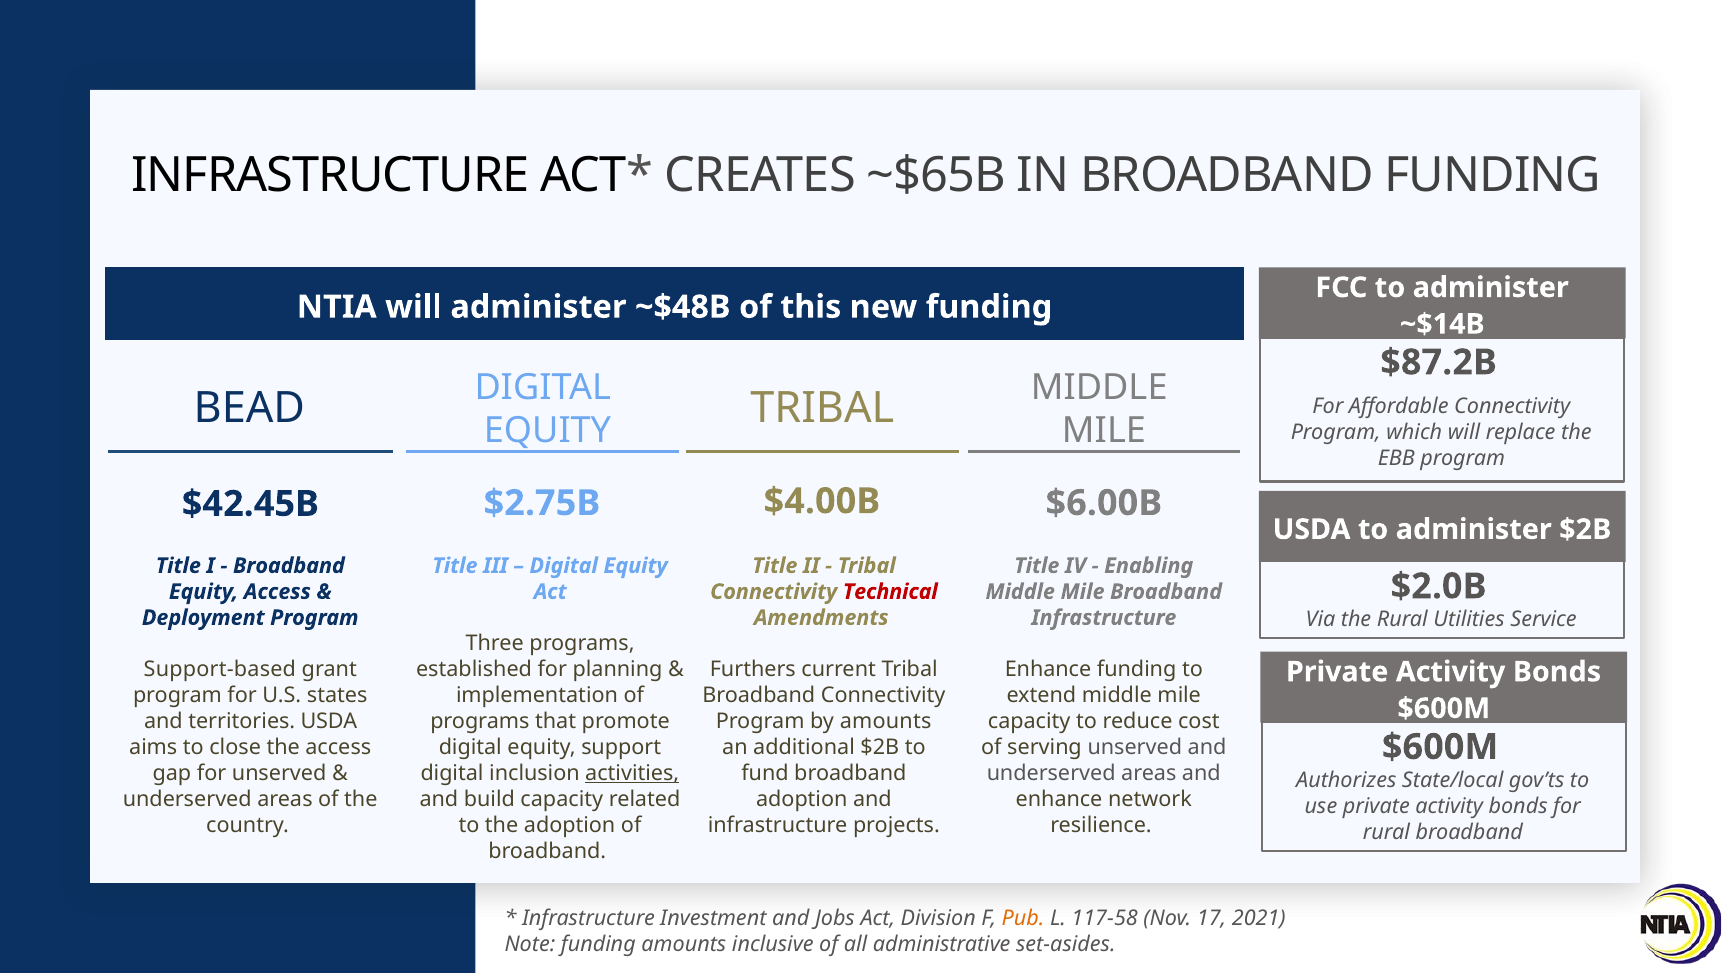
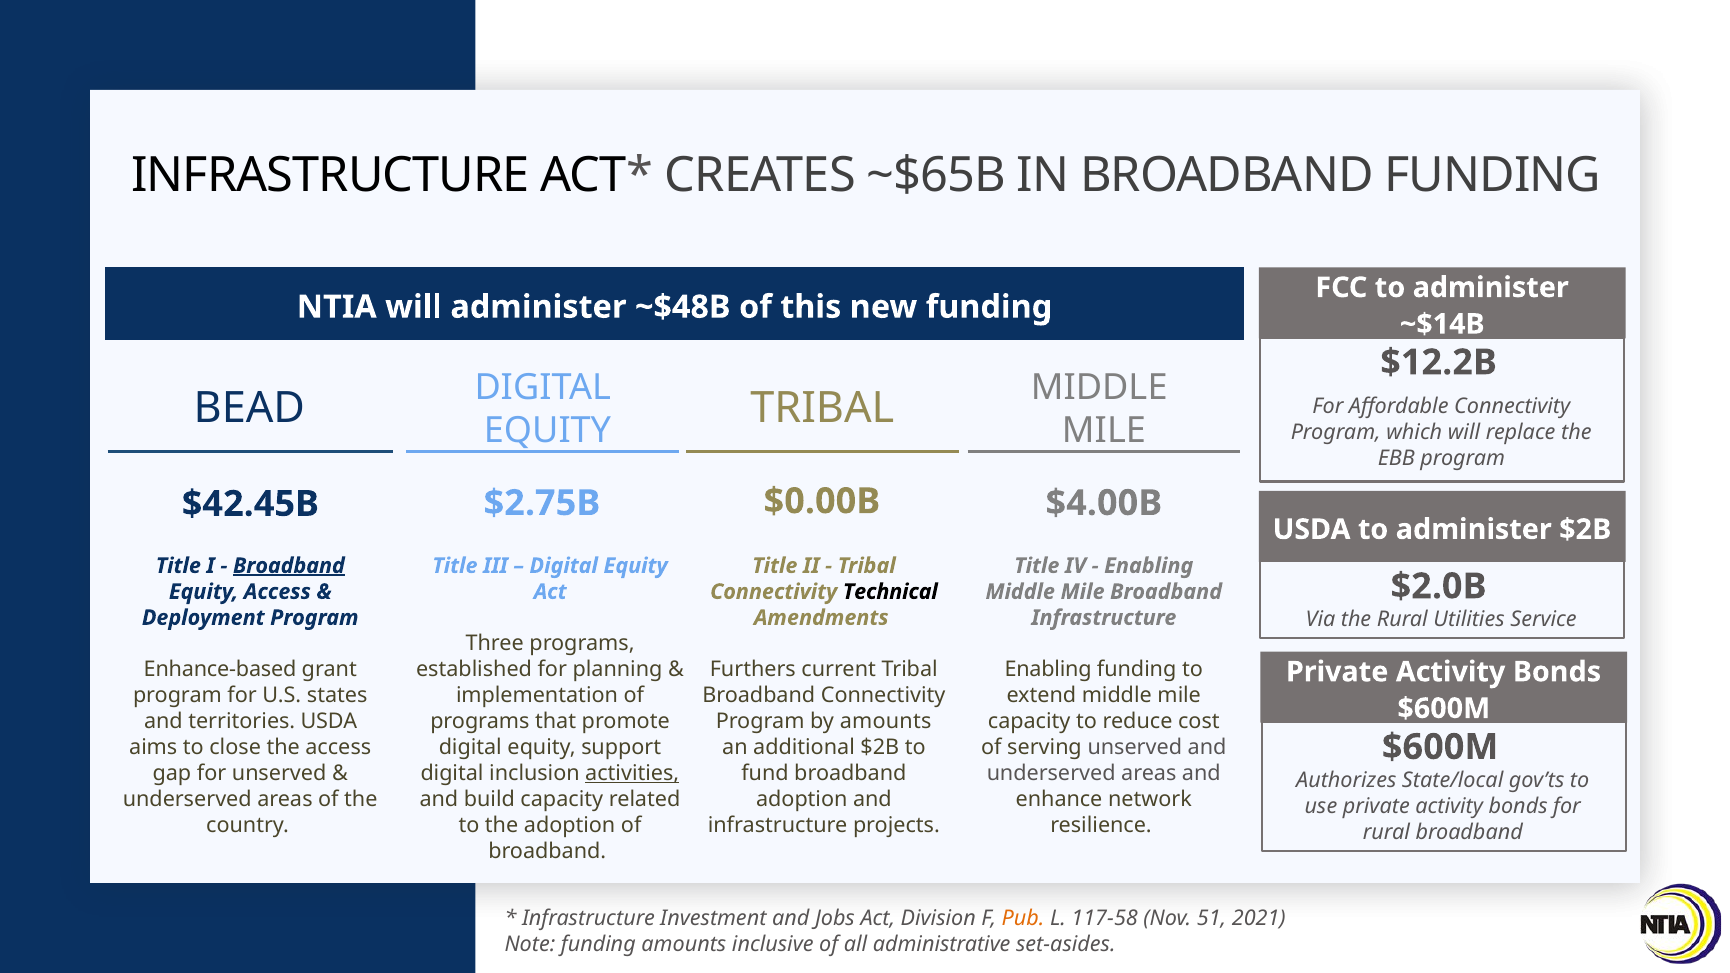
$87.2B: $87.2B -> $12.2B (1439, 362)
$6.00B: $6.00B -> $4.00B (1104, 503)
$4.00B: $4.00B -> $0.00B (822, 501)
Broadband underline: none -> present (289, 566)
Technical colour: red -> black (890, 592)
Support-based: Support-based -> Enhance-based (220, 670)
Enhance: Enhance -> Enabling (1048, 670)
17: 17 -> 51 (1212, 918)
